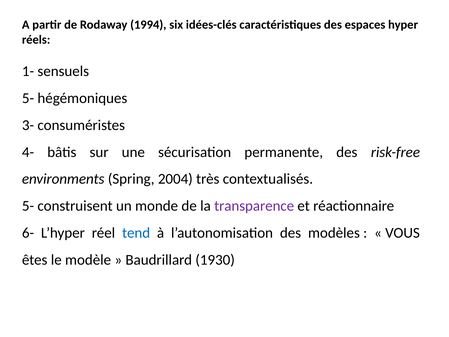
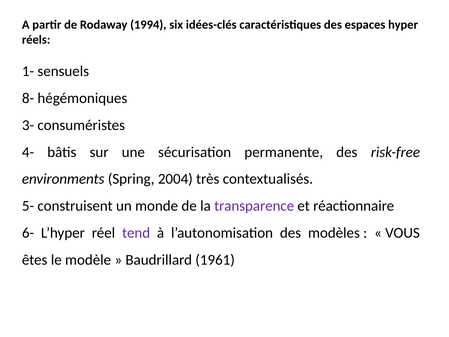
5-: 5- -> 8- (28, 98)
tend colour: blue -> purple (136, 233)
1930: 1930 -> 1961 (215, 260)
